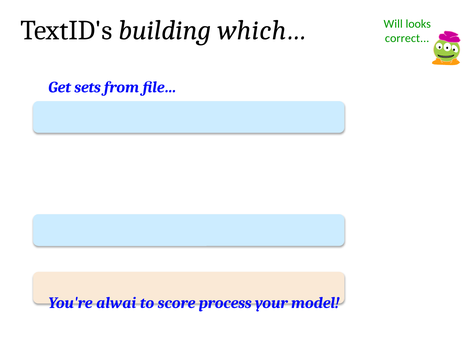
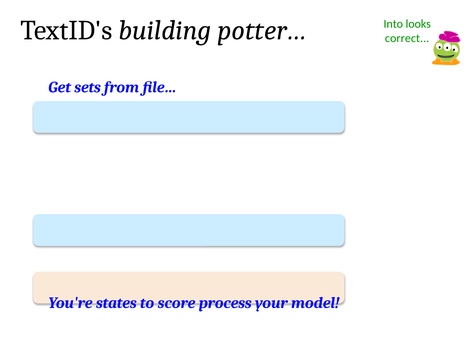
which…: which… -> potter… (262, 30)
Will: Will -> Into (393, 24)
alwai: alwai -> states (116, 303)
